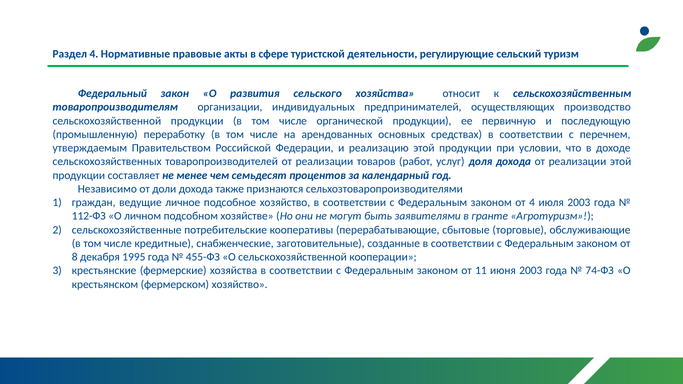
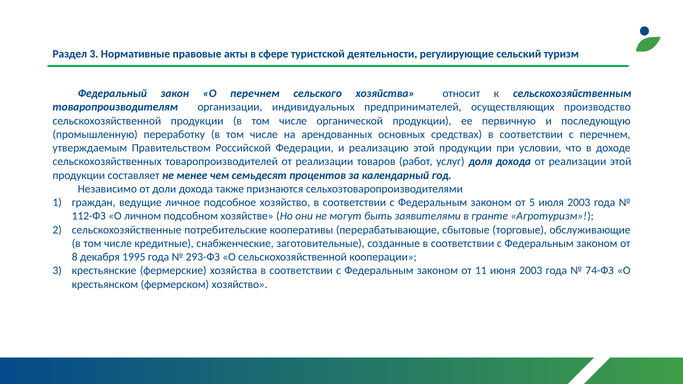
Раздел 4: 4 -> 3 (94, 54)
О развития: развития -> перечнем (255, 94)
от 4: 4 -> 5 (532, 203)
455-ФЗ: 455-ФЗ -> 293-ФЗ (203, 257)
